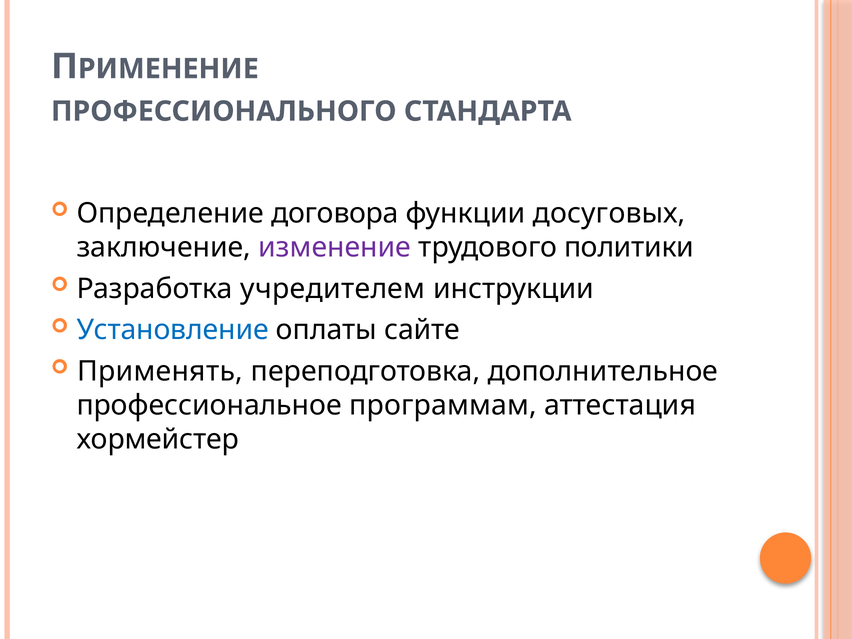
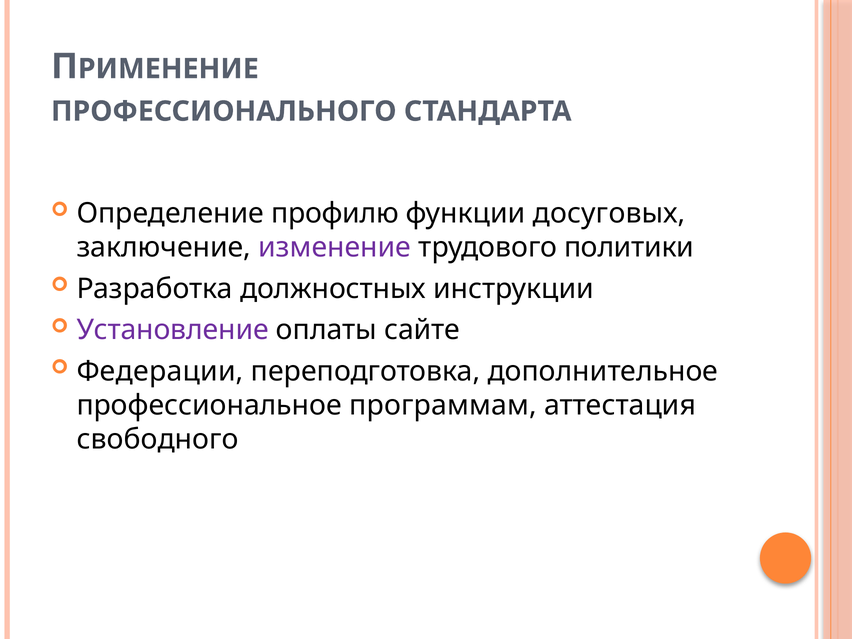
договора: договора -> профилю (335, 214)
учредителем: учредителем -> должностных (333, 289)
Установление colour: blue -> purple (173, 330)
Применять: Применять -> Федерации (160, 371)
хормейстер: хормейстер -> свободного (158, 439)
